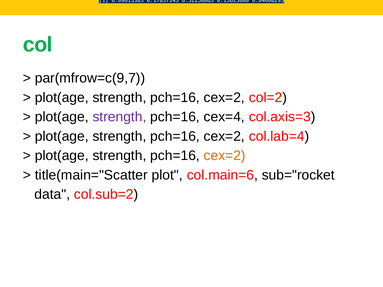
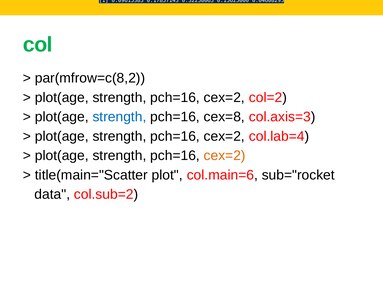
par(mfrow=c(9,7: par(mfrow=c(9,7 -> par(mfrow=c(8,2 (90, 78)
strength colour: purple -> blue (119, 117)
cex=4: cex=4 -> cex=8 (224, 117)
